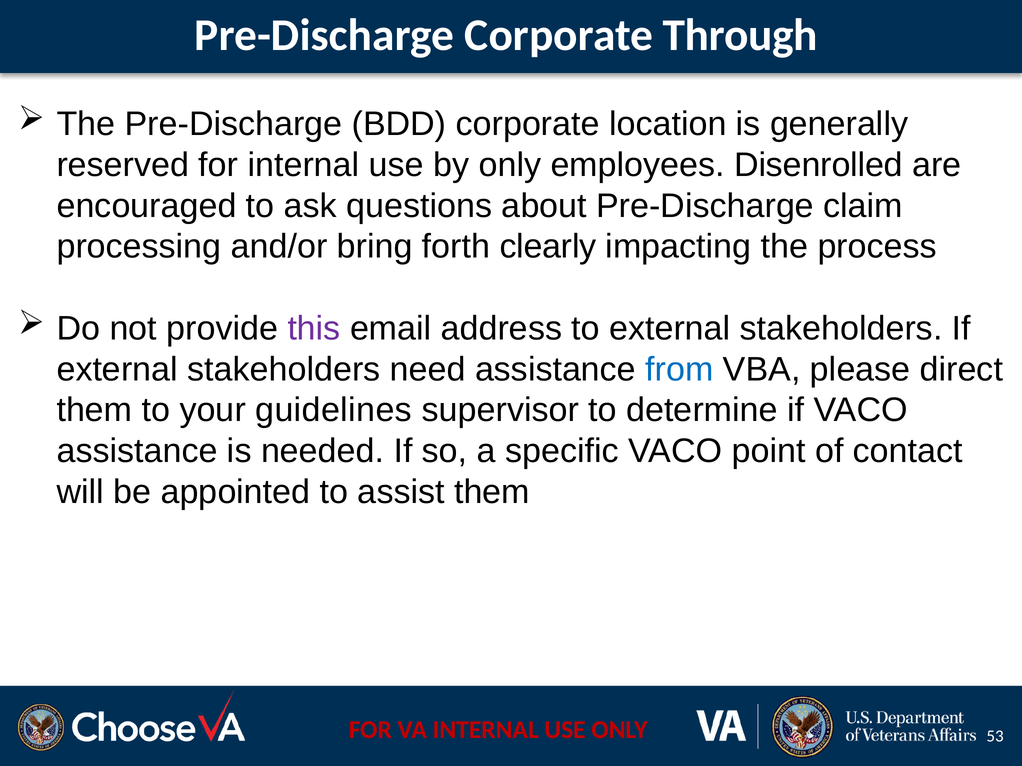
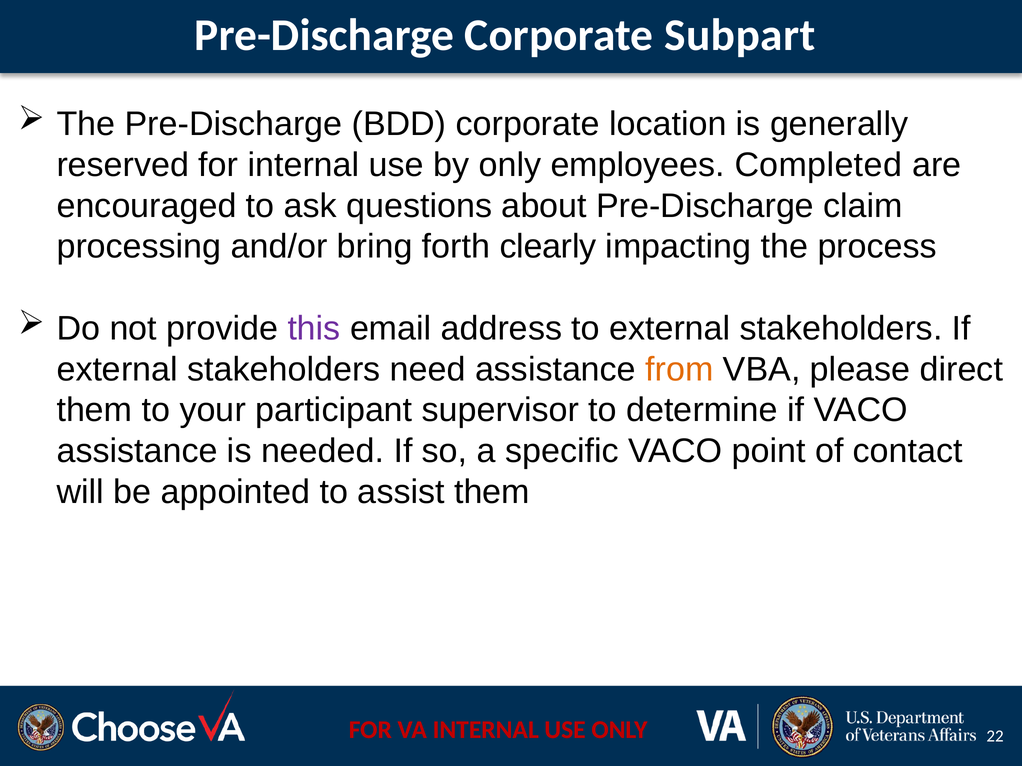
Through: Through -> Subpart (740, 36)
Disenrolled: Disenrolled -> Completed (818, 165)
from colour: blue -> orange (679, 370)
guidelines: guidelines -> participant (334, 410)
53: 53 -> 22 (995, 737)
